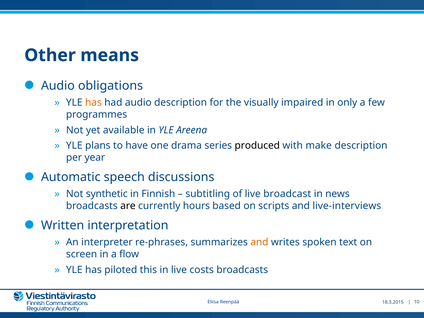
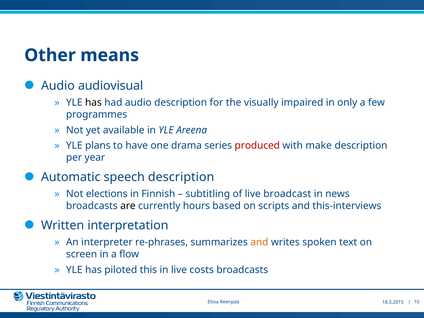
obligations: obligations -> audiovisual (111, 86)
has colour: orange -> black (93, 103)
produced colour: black -> red (257, 146)
speech discussions: discussions -> description (181, 177)
synthetic: synthetic -> elections (107, 194)
live-interviews: live-interviews -> this-interviews (347, 206)
